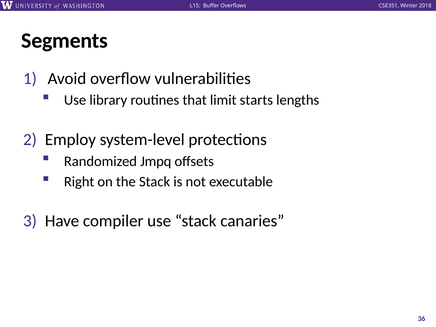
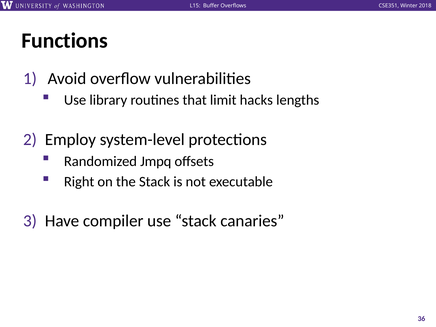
Segments: Segments -> Functions (65, 41)
starts: starts -> hacks (256, 100)
